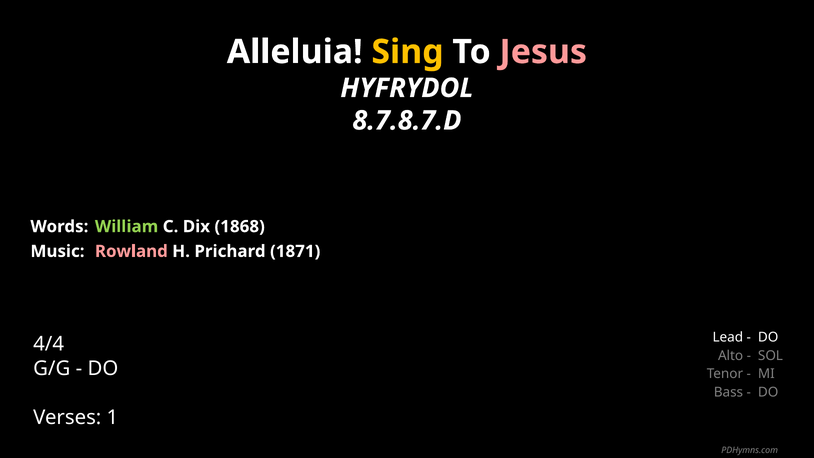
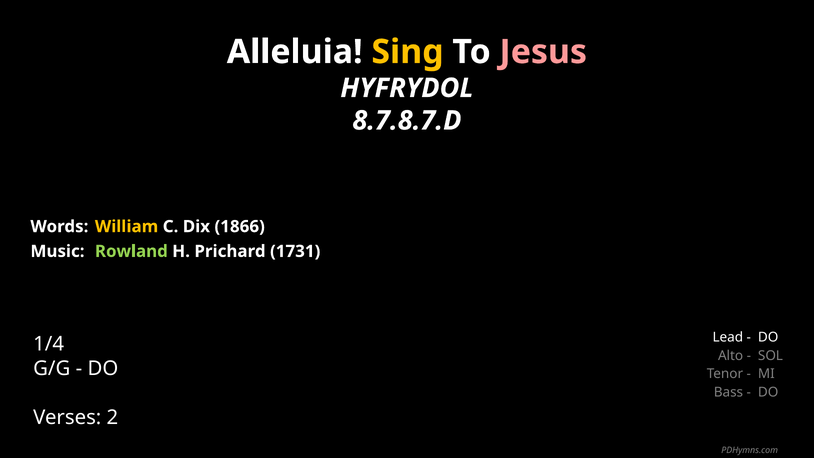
William colour: light green -> yellow (127, 227)
1868: 1868 -> 1866 (240, 227)
Rowland colour: pink -> light green (131, 251)
1871: 1871 -> 1731 (295, 251)
4/4: 4/4 -> 1/4 (49, 344)
1: 1 -> 2 (112, 417)
